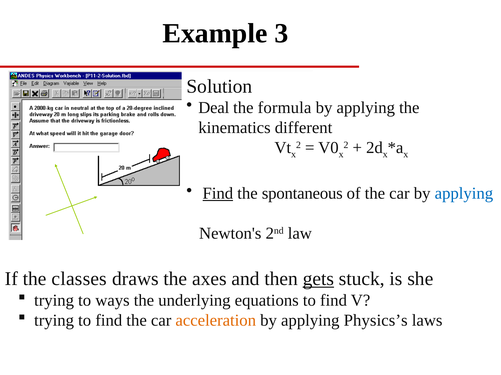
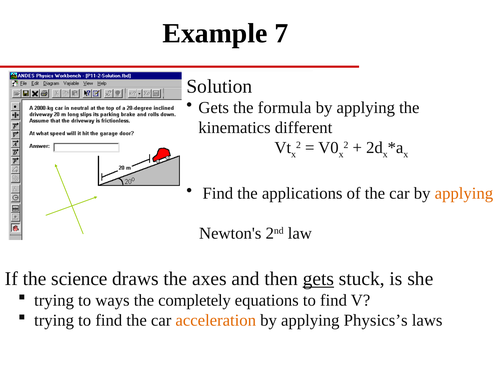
3: 3 -> 7 (281, 33)
Deal: Deal -> Gets (214, 108)
Find underline: present -> none (218, 194)
spontaneous: spontaneous -> applications (302, 194)
applying colour: blue -> orange (464, 194)
classes: classes -> science (79, 279)
underlying: underlying -> completely (195, 301)
